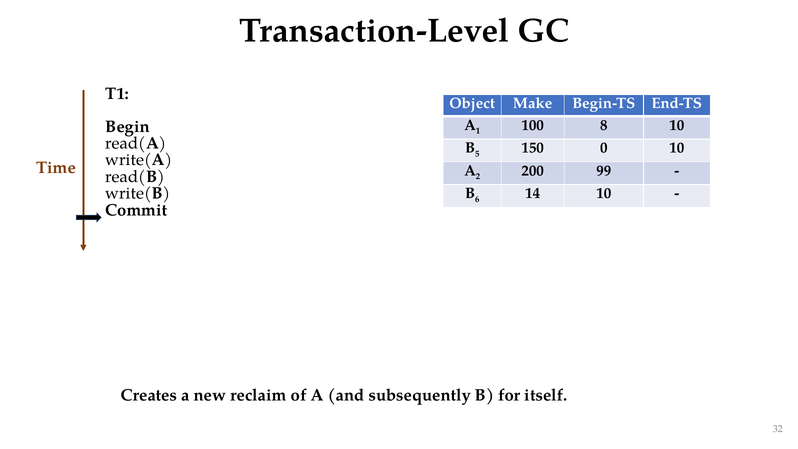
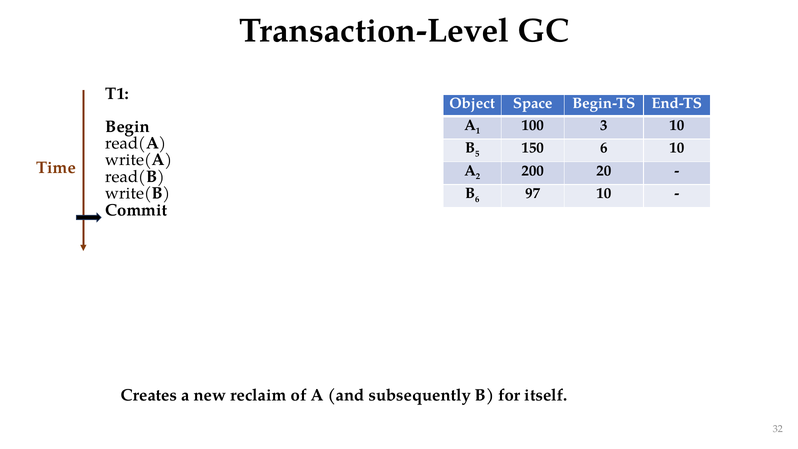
Make: Make -> Space (533, 104)
8: 8 -> 3 (604, 125)
150 0: 0 -> 6 (604, 148)
99: 99 -> 20 (604, 171)
14: 14 -> 97 (533, 193)
